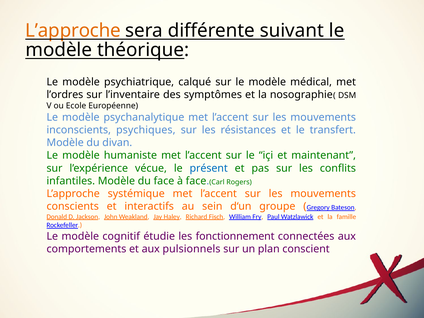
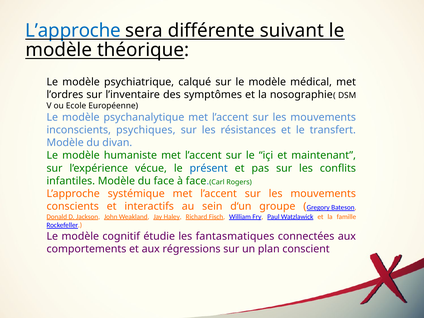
L’approche colour: orange -> blue (73, 31)
fonctionnement: fonctionnement -> fantasmatiques (235, 236)
pulsionnels: pulsionnels -> régressions (192, 249)
